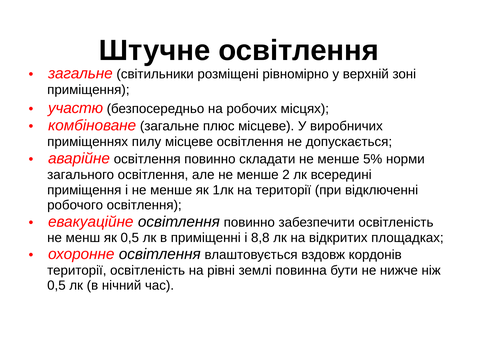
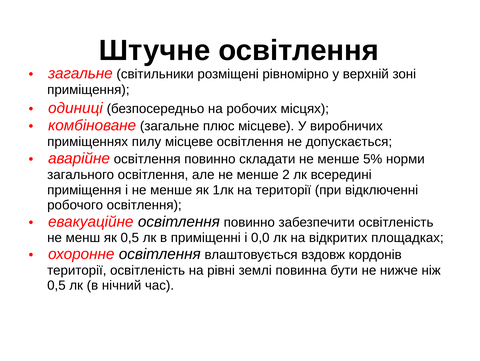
участю: участю -> одиниці (75, 108)
8,8: 8,8 -> 0,0 (260, 238)
